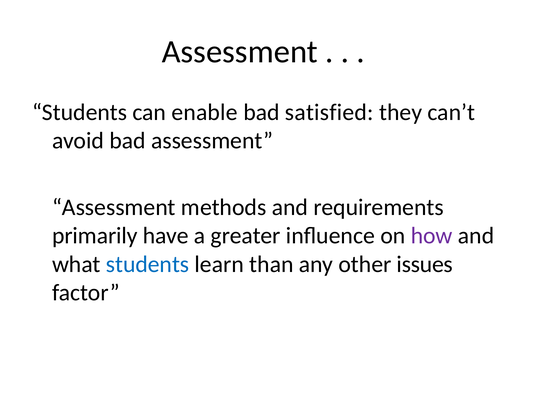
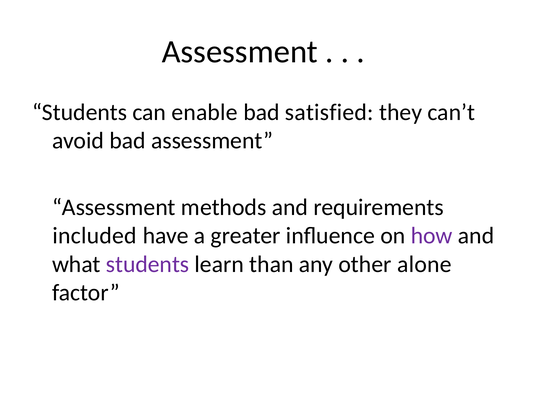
primarily: primarily -> included (95, 235)
students colour: blue -> purple (148, 264)
issues: issues -> alone (424, 264)
